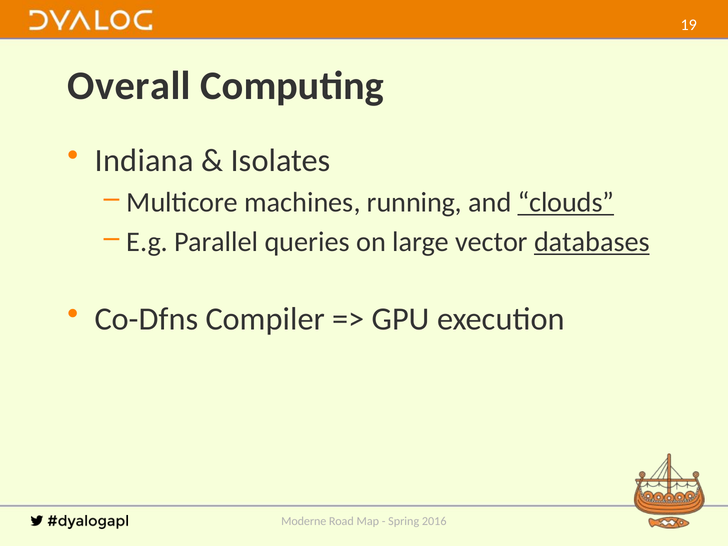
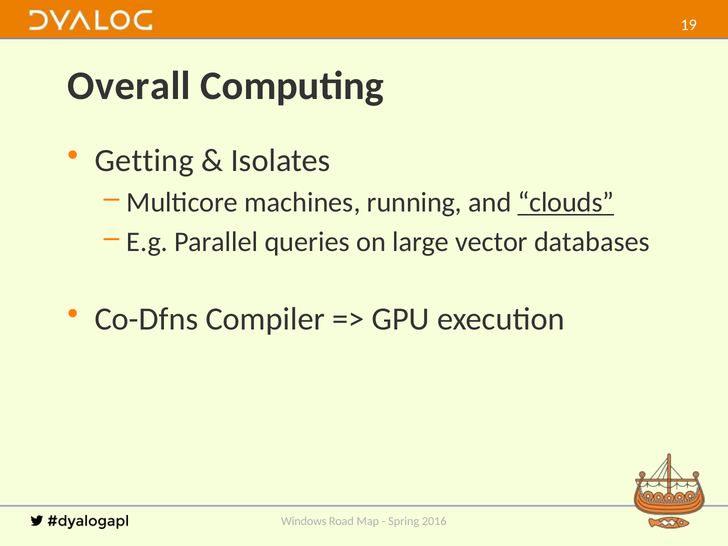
Indiana: Indiana -> Getting (144, 161)
databases underline: present -> none (592, 242)
Moderne: Moderne -> Windows (304, 521)
